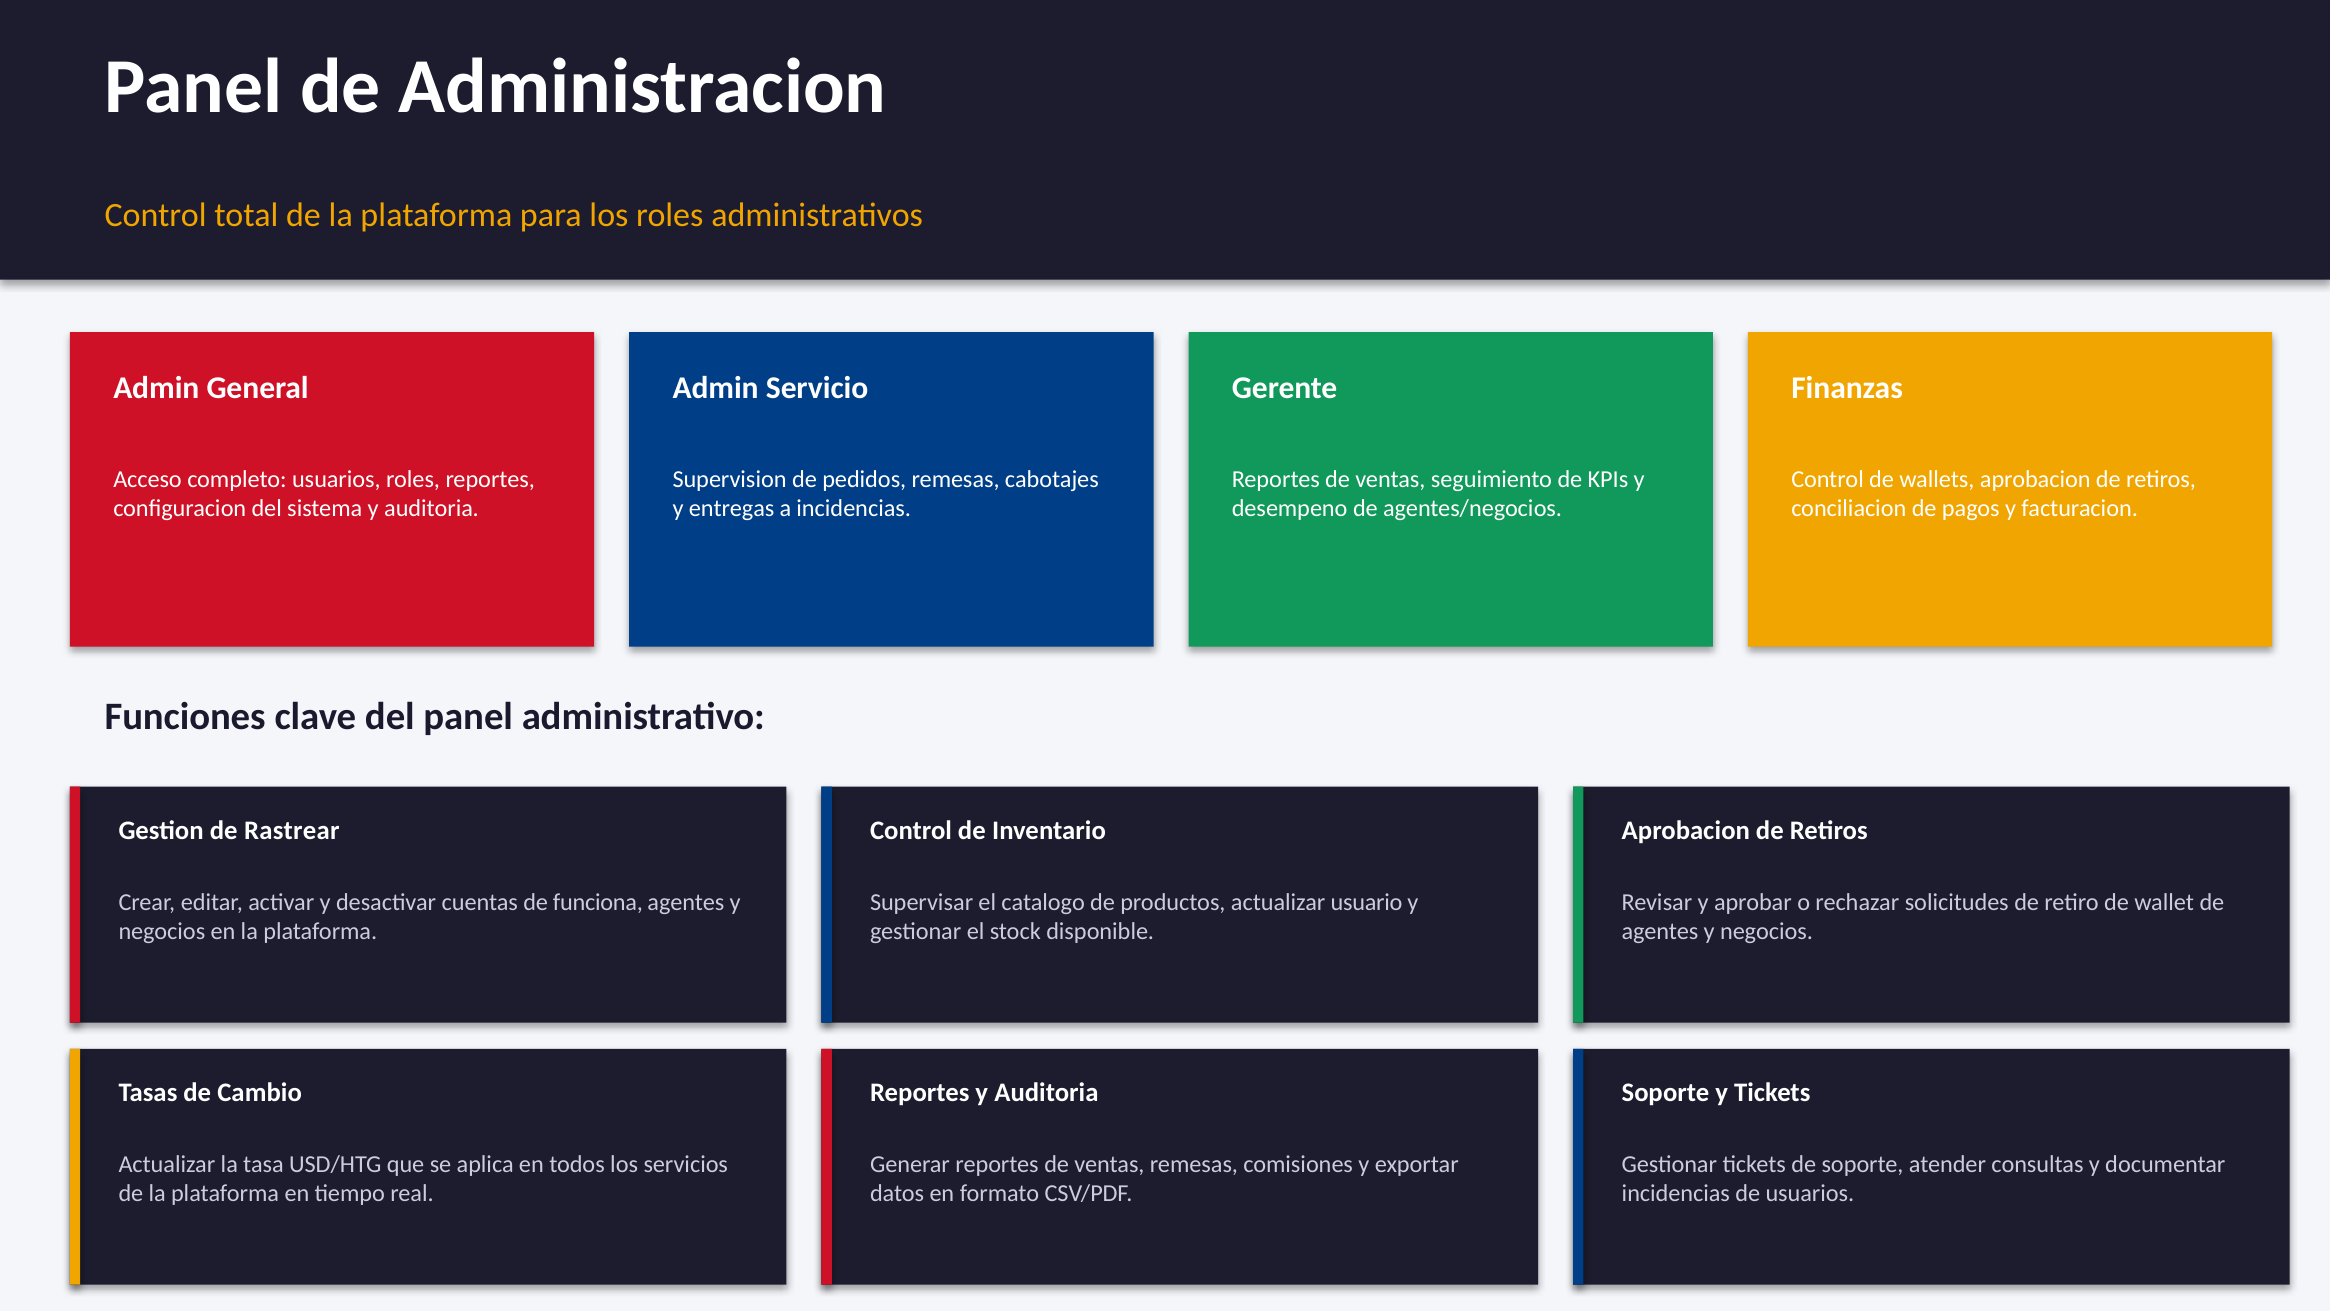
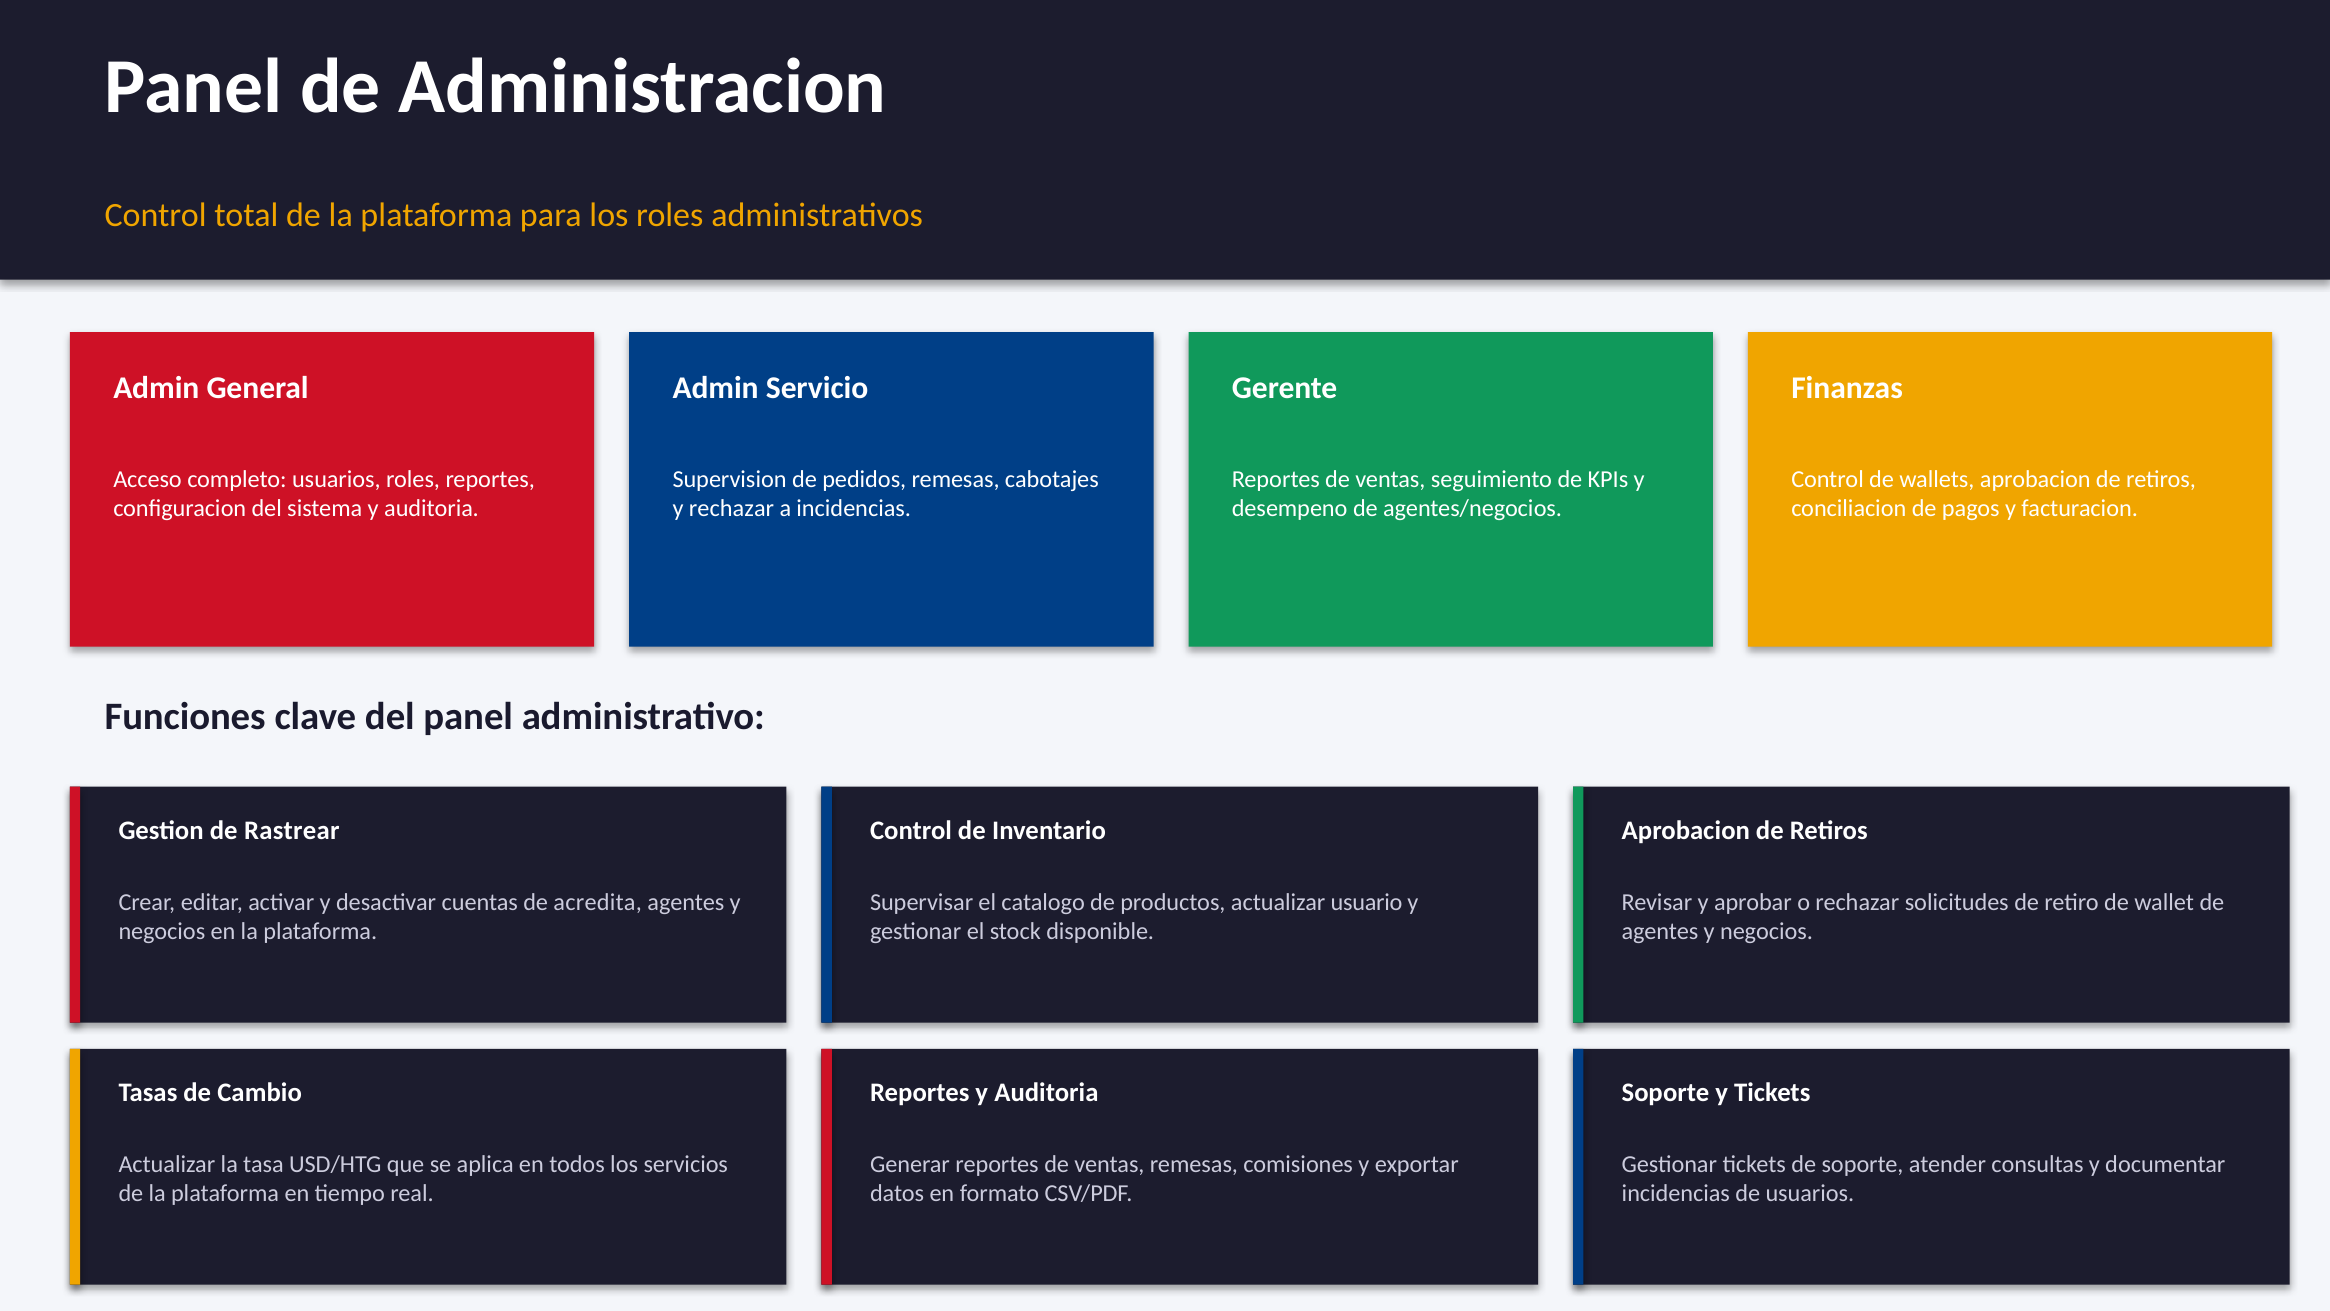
y entregas: entregas -> rechazar (732, 508)
funciona: funciona -> acredita (598, 902)
